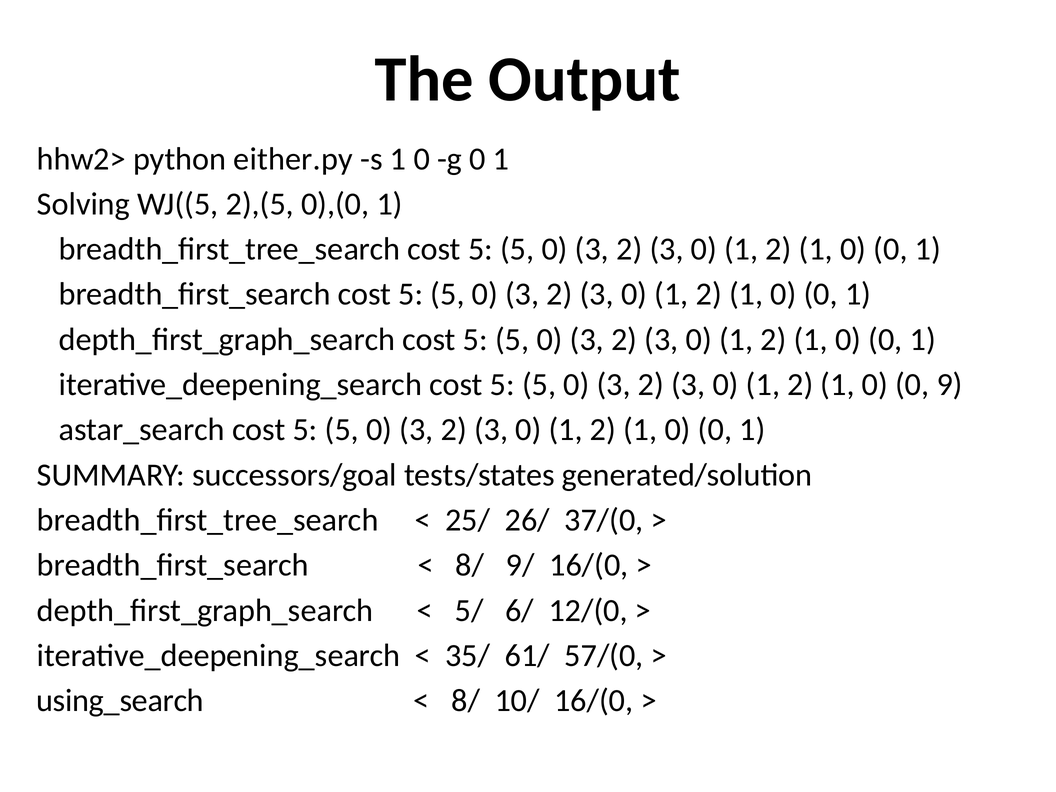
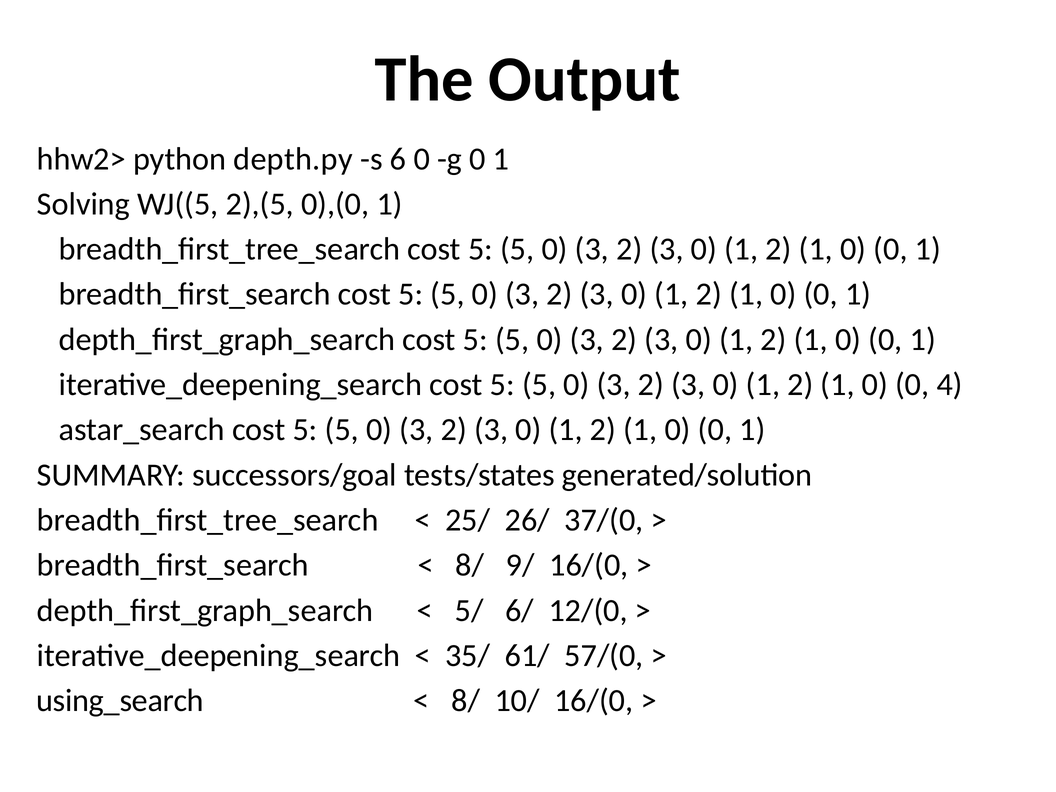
either.py: either.py -> depth.py (293, 159)
s 1: 1 -> 6 (398, 159)
9: 9 -> 4 (950, 385)
